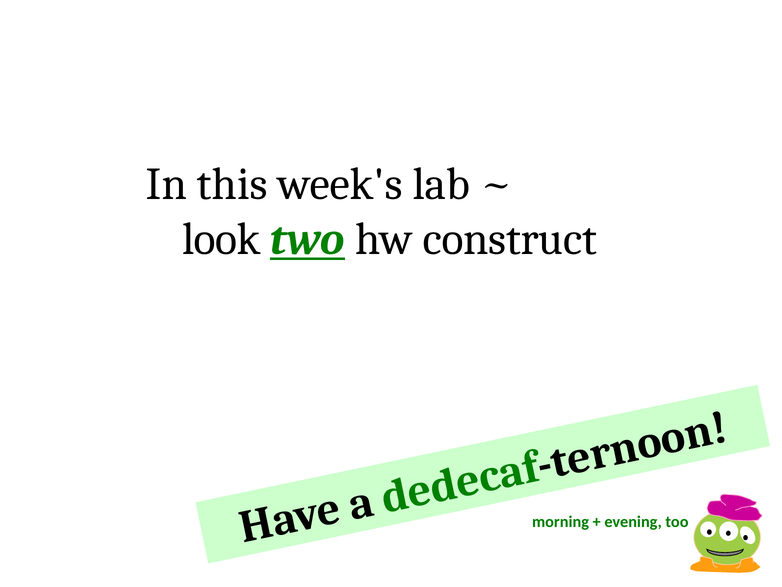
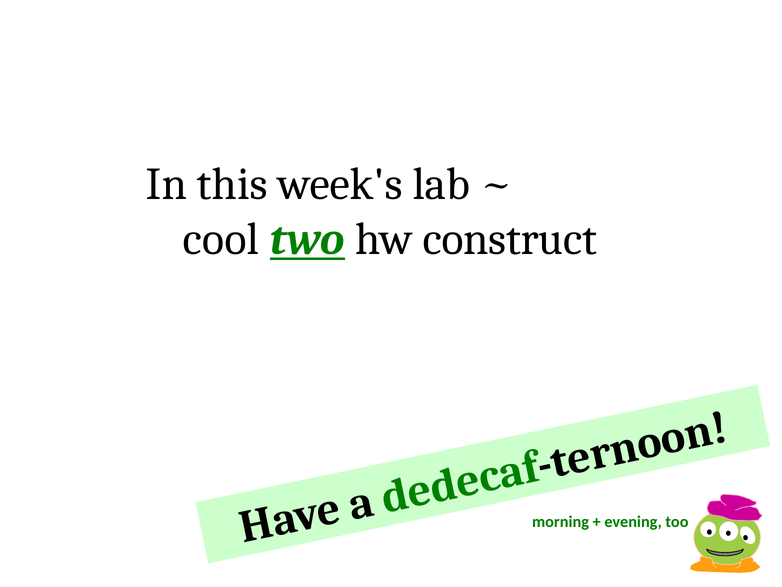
look: look -> cool (221, 239)
